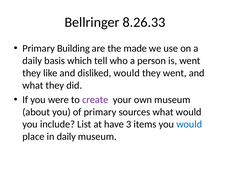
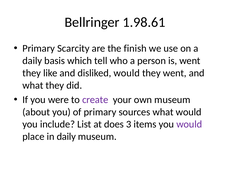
8.26.33: 8.26.33 -> 1.98.61 (144, 22)
Building: Building -> Scarcity (73, 48)
made: made -> finish (135, 48)
have: have -> does (114, 124)
would colour: blue -> purple (189, 124)
